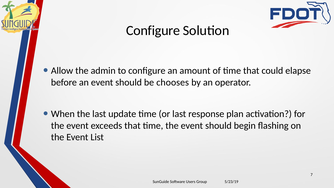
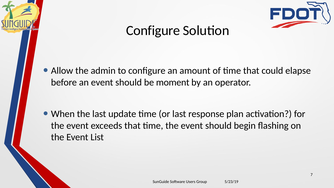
chooses: chooses -> moment (173, 82)
